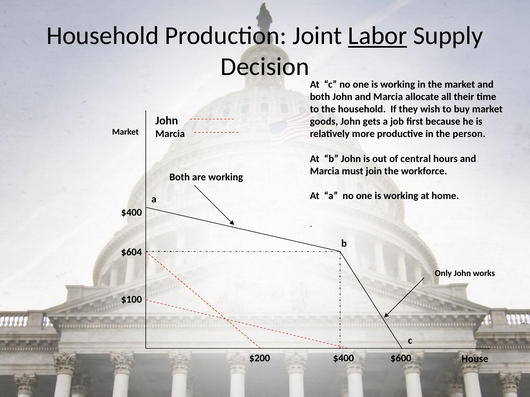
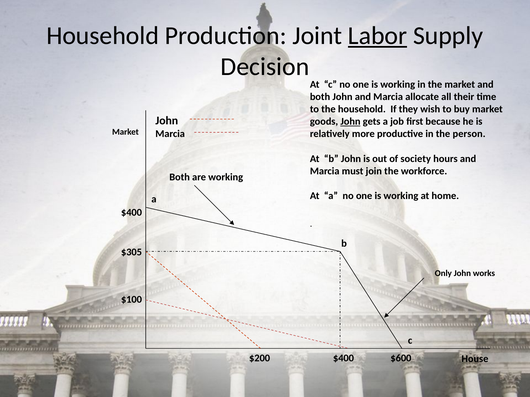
John underline: none -> present (350, 122)
central: central -> society (416, 159)
$604: $604 -> $305 (131, 252)
